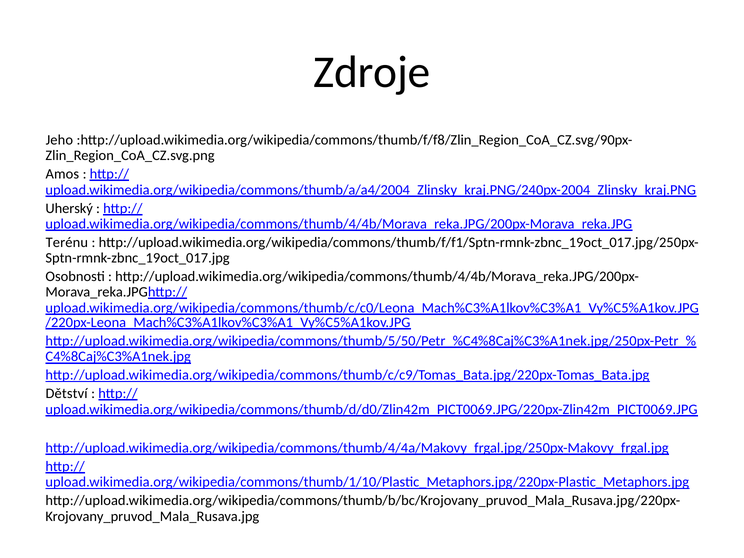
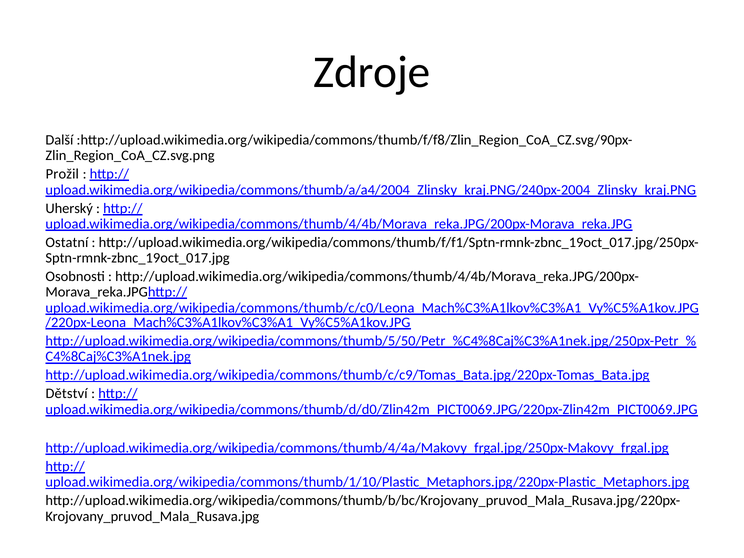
Jeho: Jeho -> Další (59, 140)
Amos: Amos -> Prožil (62, 174)
Terénu: Terénu -> Ostatní (67, 243)
